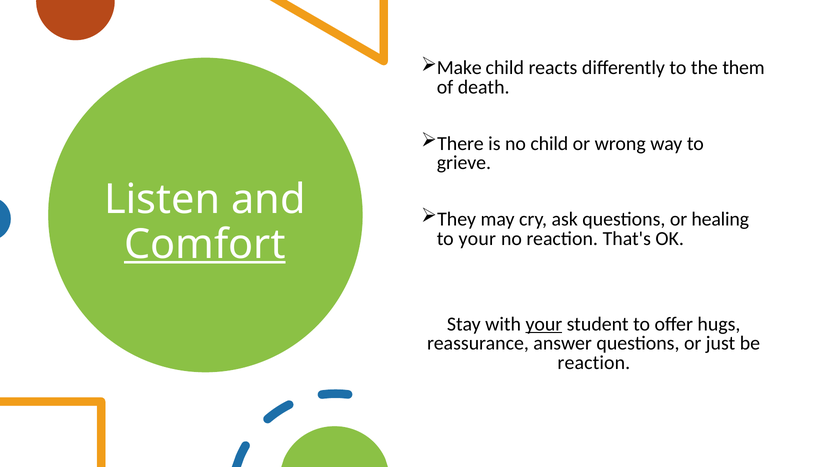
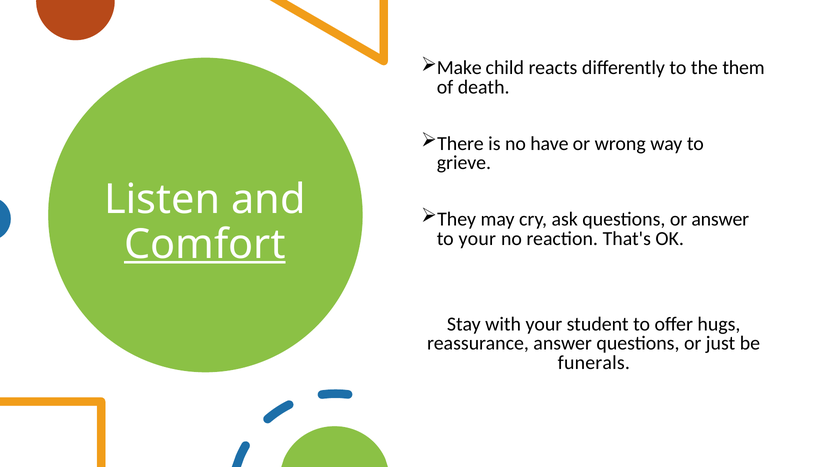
no child: child -> have (549, 144)
or healing: healing -> answer (720, 219)
your underline: present -> none (544, 324)
reaction: reaction -> funerals (594, 363)
